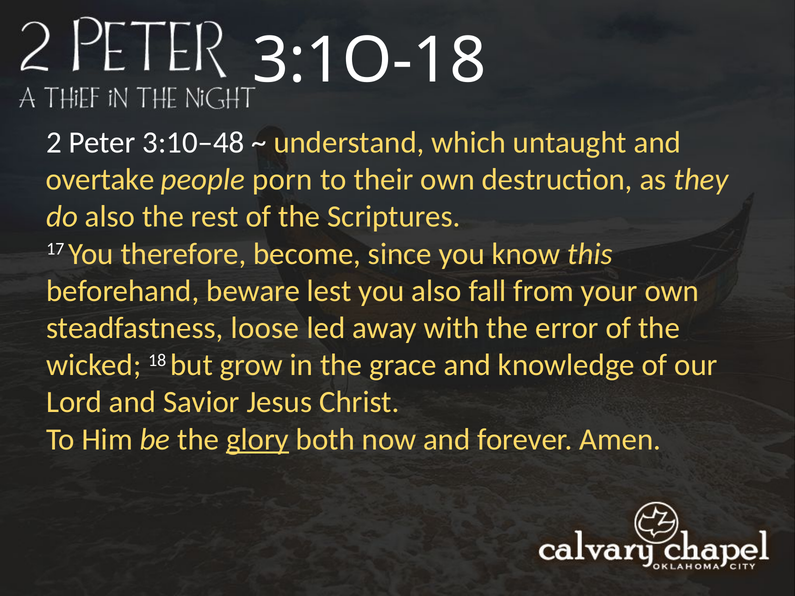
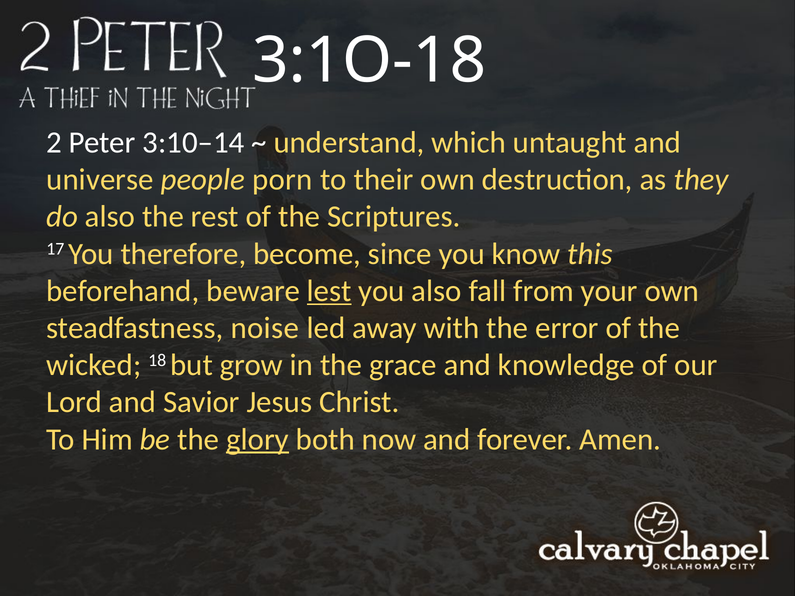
3:10–48: 3:10–48 -> 3:10–14 (193, 143)
overtake: overtake -> universe (100, 180)
lest underline: none -> present (329, 291)
loose: loose -> noise (265, 328)
